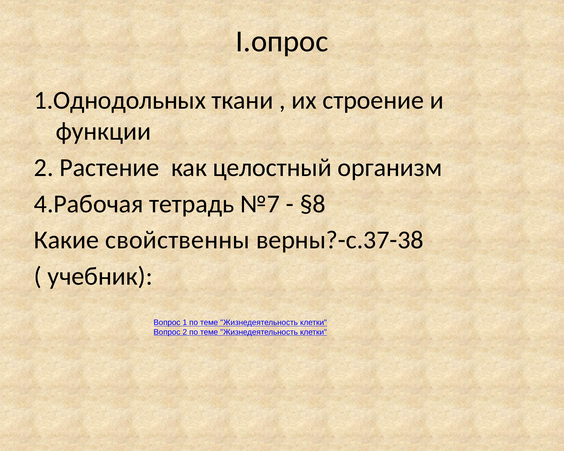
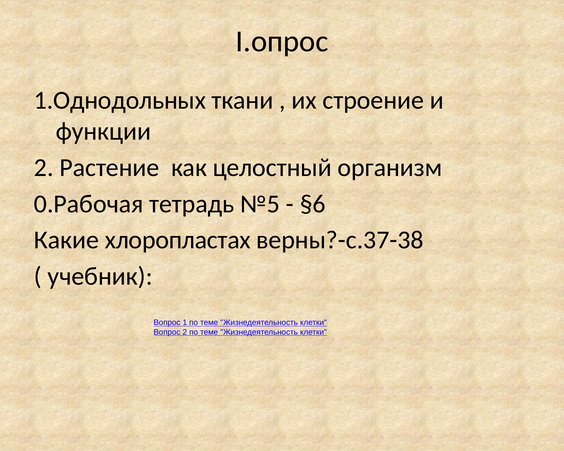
4.Рабочая: 4.Рабочая -> 0.Рабочая (89, 204)
№7: №7 -> №5 (260, 204)
§8: §8 -> §6 (313, 204)
свойственны: свойственны -> хлоропластах (178, 240)
